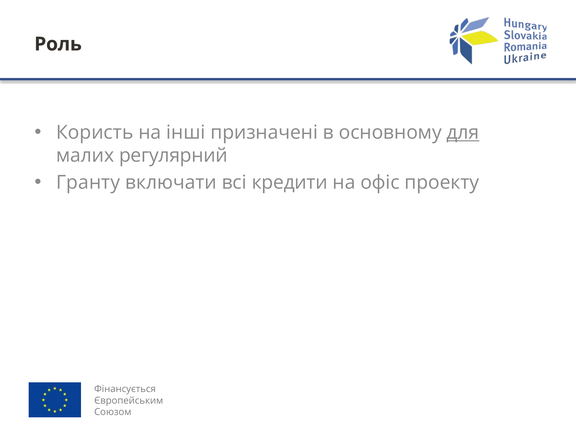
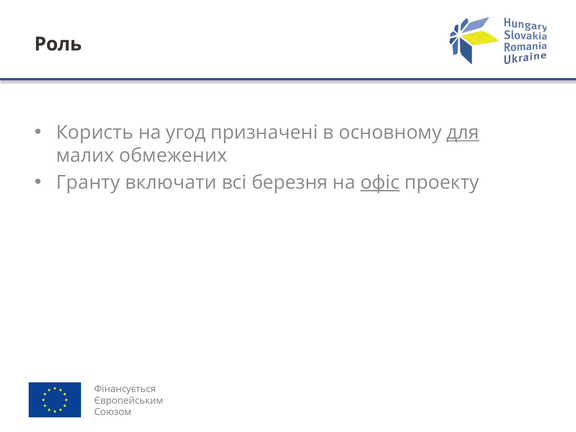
інші: інші -> угод (186, 133)
регулярний: регулярний -> обмежених (173, 156)
кредити: кредити -> березня (290, 182)
офіс underline: none -> present (380, 182)
